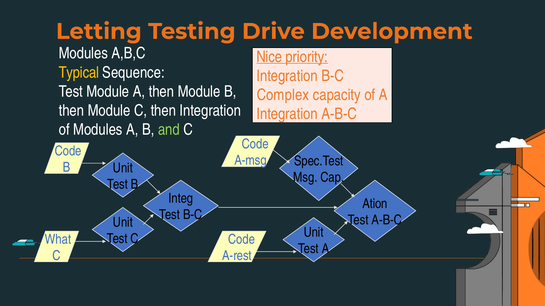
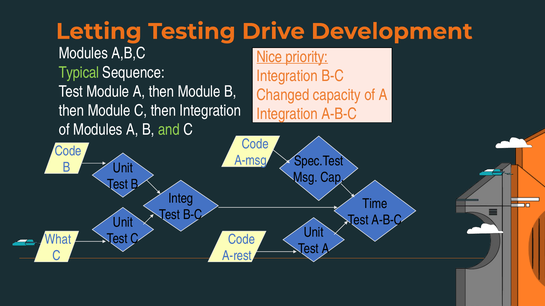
Typical colour: yellow -> light green (79, 73)
Complex: Complex -> Changed (283, 95)
Ation: Ation -> Time (375, 204)
